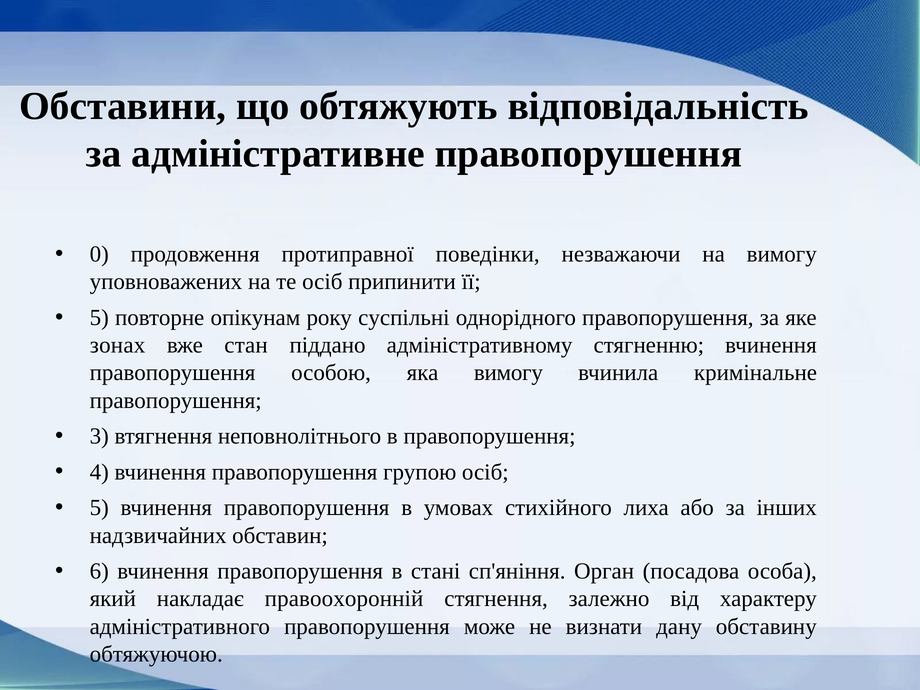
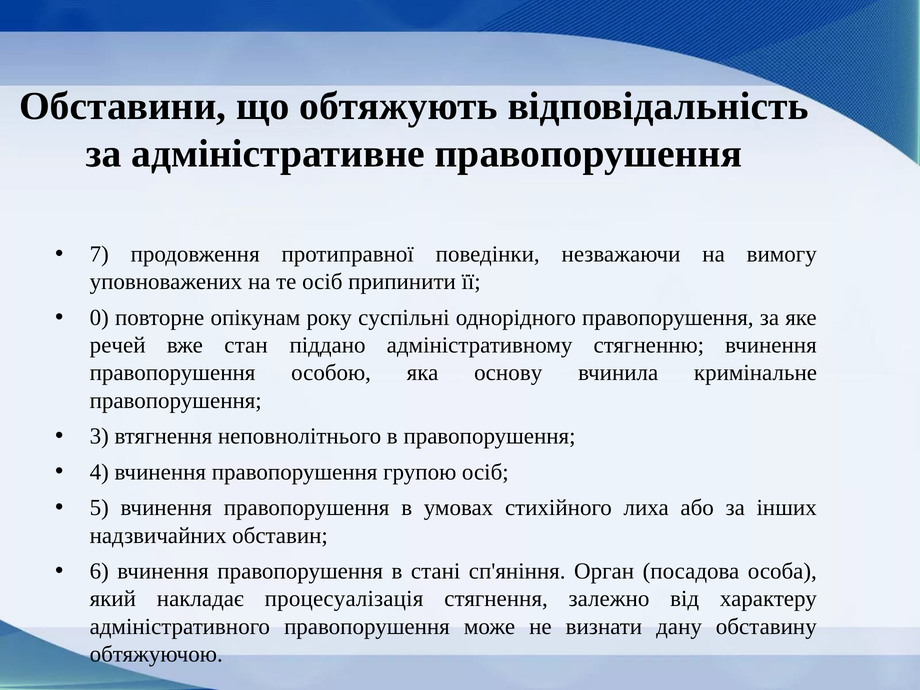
0: 0 -> 7 (99, 254)
5: 5 -> 0 (99, 318)
зонах: зонах -> речей (118, 345)
яка вимогу: вимогу -> основу (508, 373)
правоохоронній: правоохоронній -> процесуалізація (344, 599)
